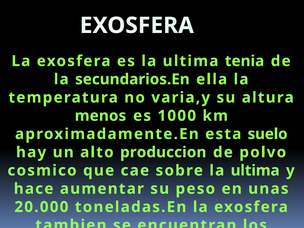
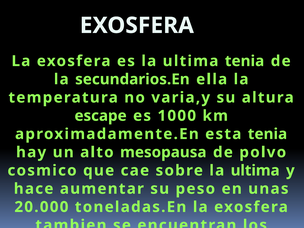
menos: menos -> escape (101, 116)
esta suelo: suelo -> tenia (268, 134)
produccion: produccion -> mesopausa (163, 152)
